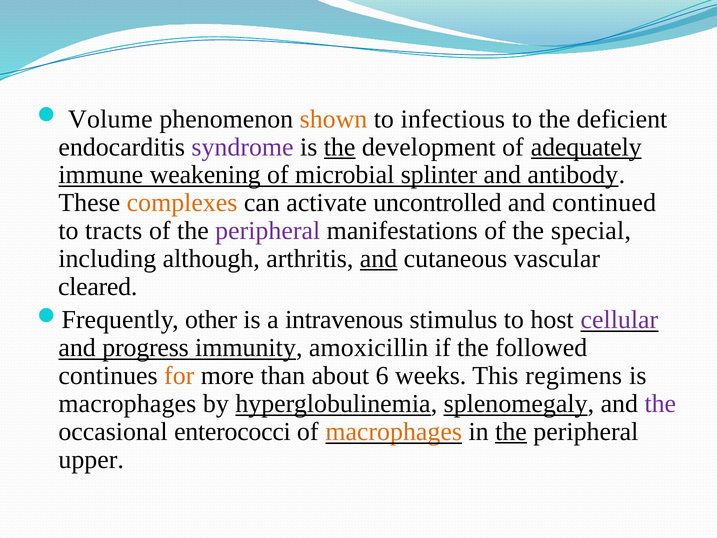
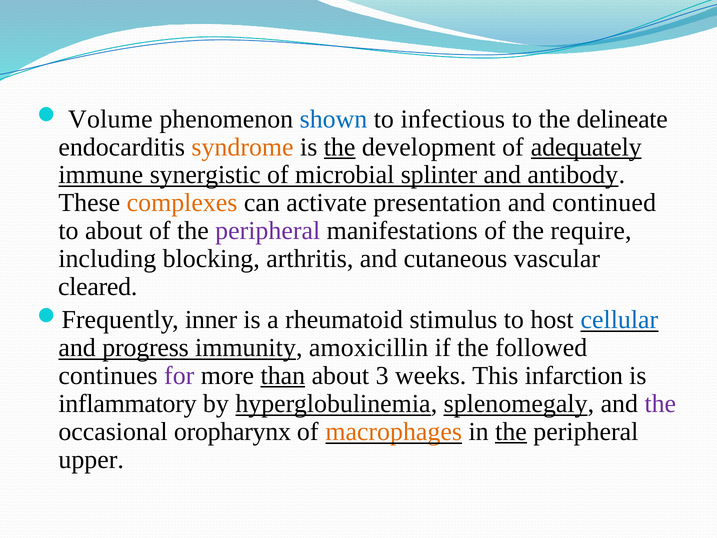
shown colour: orange -> blue (333, 119)
deficient: deficient -> delineate (622, 119)
syndrome colour: purple -> orange (243, 147)
weakening: weakening -> synergistic (205, 175)
uncontrolled: uncontrolled -> presentation (437, 203)
to tracts: tracts -> about (114, 231)
special: special -> require (591, 231)
although: although -> blocking (211, 259)
and underline: present -> none (379, 259)
other: other -> inner (211, 320)
intravenous: intravenous -> rheumatoid (344, 320)
cellular colour: purple -> blue (619, 320)
for colour: orange -> purple (179, 376)
than underline: none -> present (283, 376)
6: 6 -> 3 (382, 376)
regimens: regimens -> infarction (574, 376)
macrophages: macrophages -> inflammatory (128, 404)
enterococci: enterococci -> oropharynx (232, 432)
